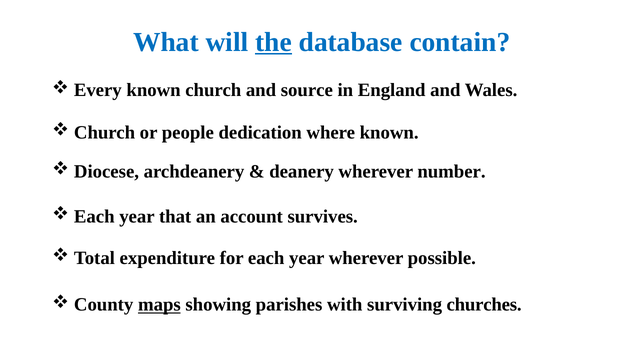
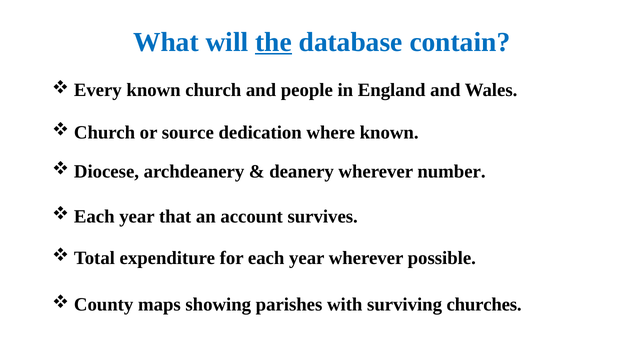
source: source -> people (307, 90)
people: people -> source (188, 133)
maps underline: present -> none (159, 305)
